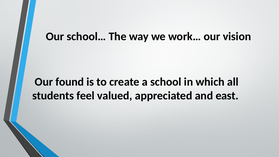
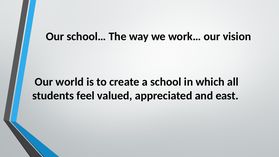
found: found -> world (70, 82)
